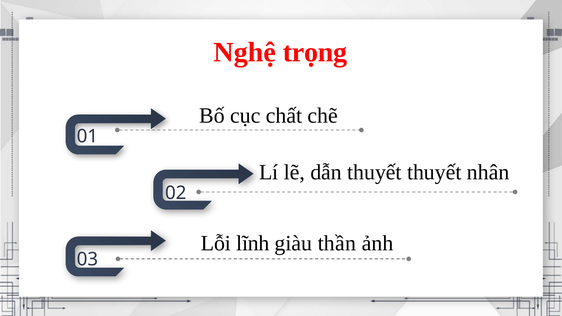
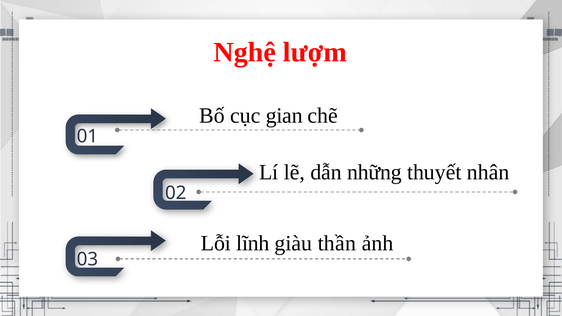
trọng: trọng -> lượm (315, 52)
chất: chất -> gian (284, 116)
dẫn thuyết: thuyết -> những (375, 172)
